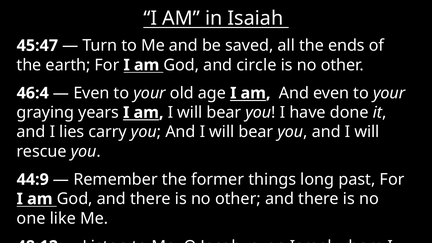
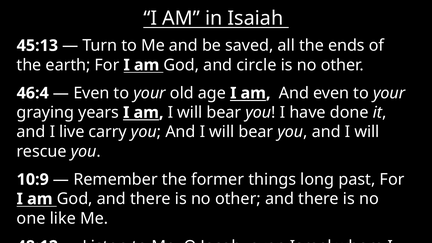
45:47: 45:47 -> 45:13 (37, 46)
lies: lies -> live (72, 132)
44:9: 44:9 -> 10:9 (33, 179)
